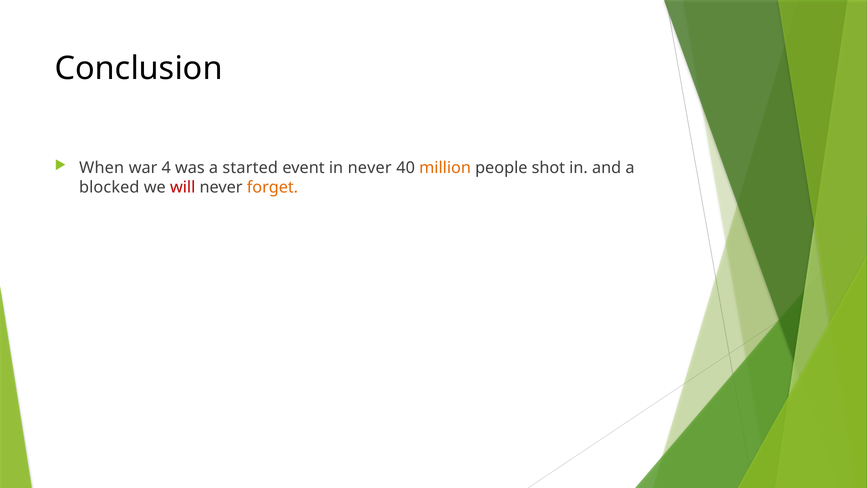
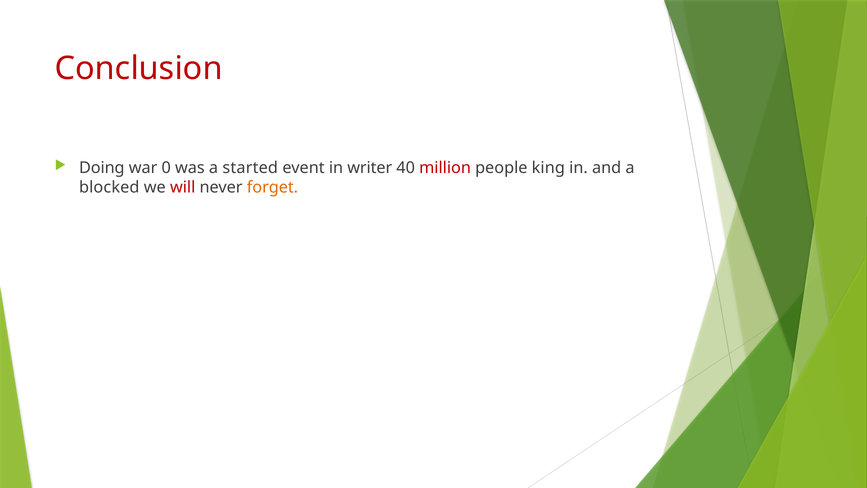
Conclusion colour: black -> red (139, 68)
When: When -> Doing (102, 168)
4: 4 -> 0 (166, 168)
in never: never -> writer (370, 168)
million colour: orange -> red (445, 168)
shot: shot -> king (548, 168)
